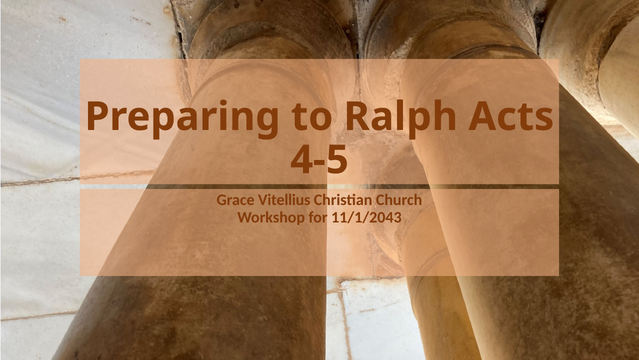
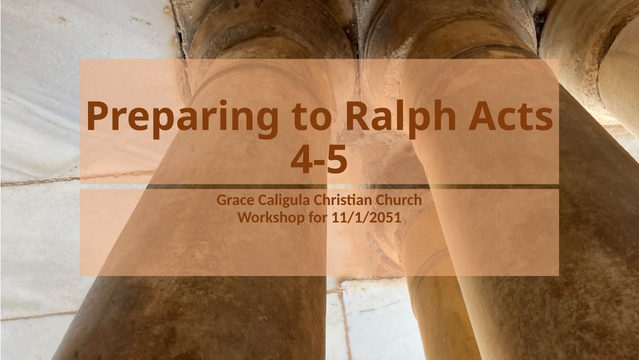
Vitellius: Vitellius -> Caligula (284, 200)
11/1/2043: 11/1/2043 -> 11/1/2051 (366, 217)
